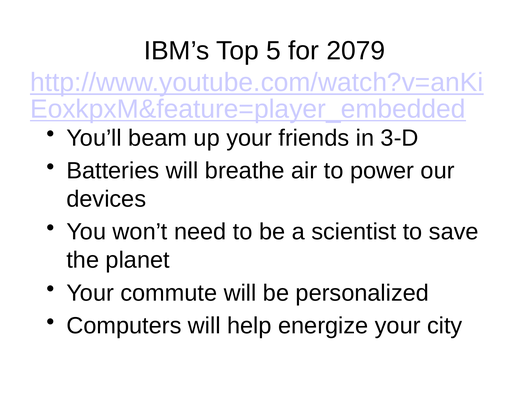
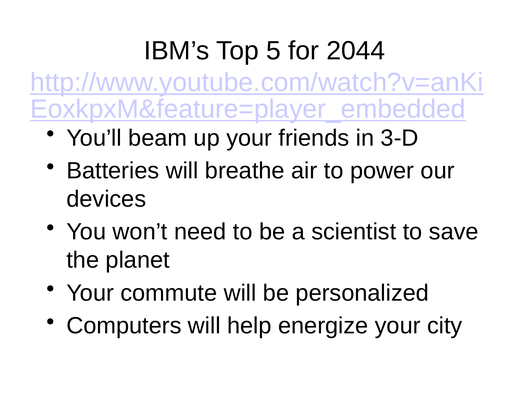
2079: 2079 -> 2044 (356, 51)
